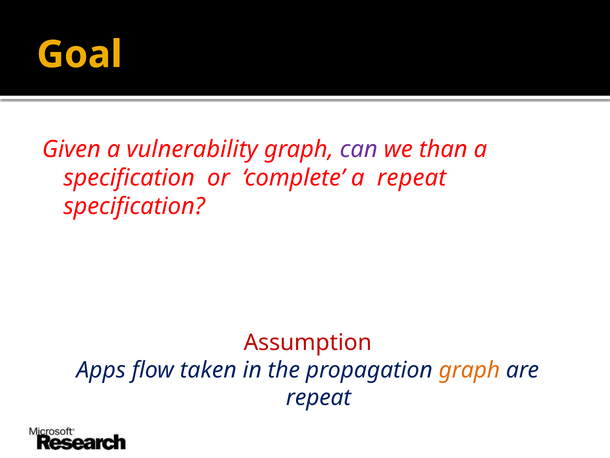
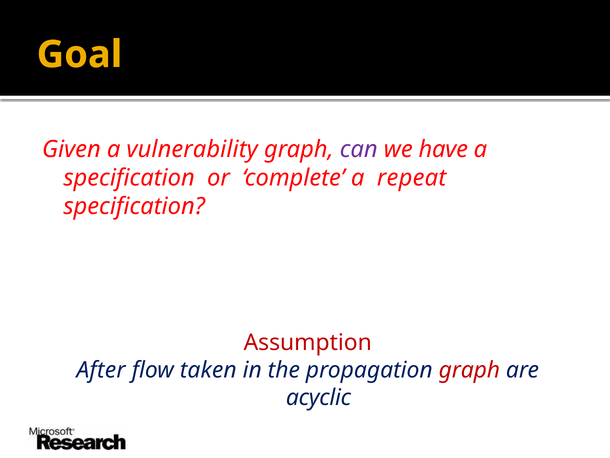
than: than -> have (443, 149)
Apps: Apps -> After (101, 370)
graph colour: orange -> red (469, 370)
repeat: repeat -> acyclic (318, 397)
